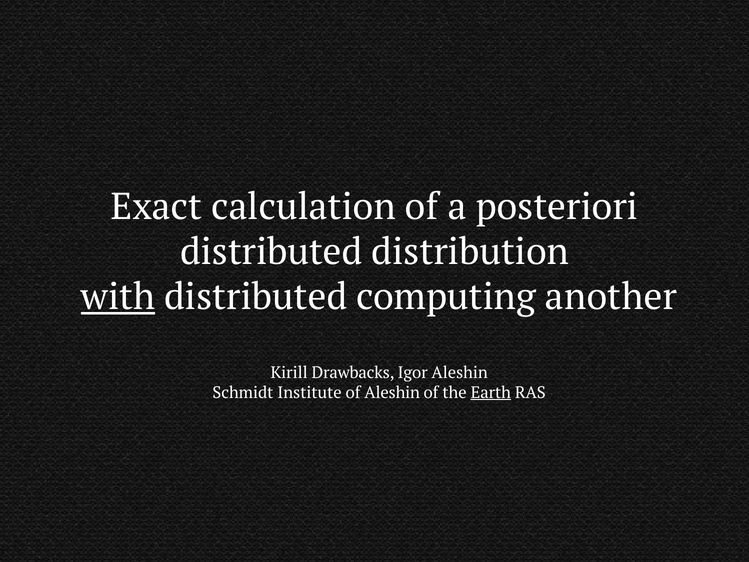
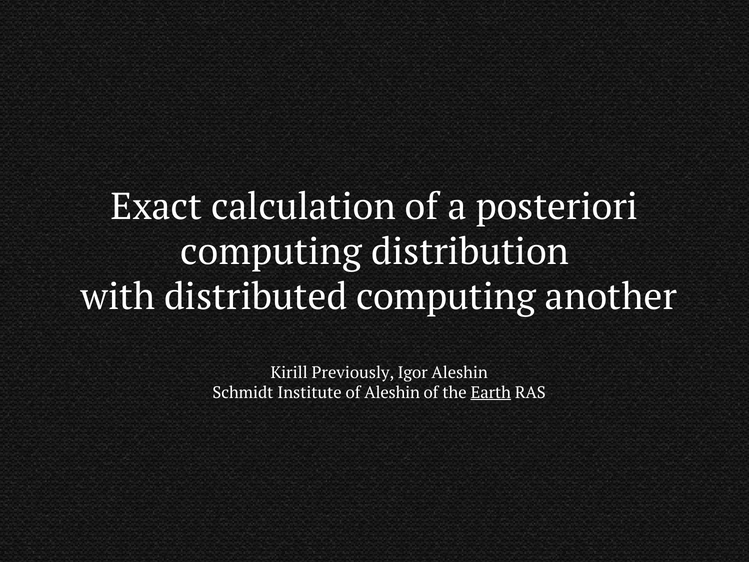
distributed: distributed -> computing (271, 252)
with underline: present -> none (118, 297)
Drawbacks: Drawbacks -> Previously (353, 372)
